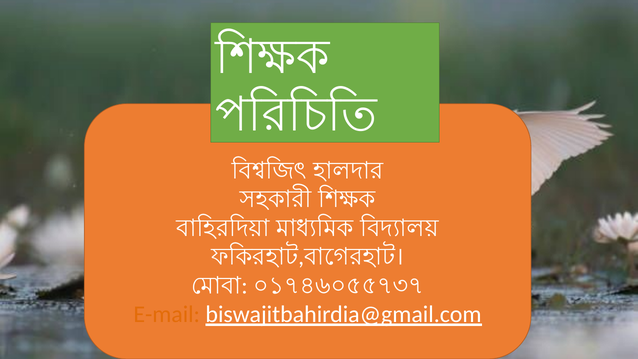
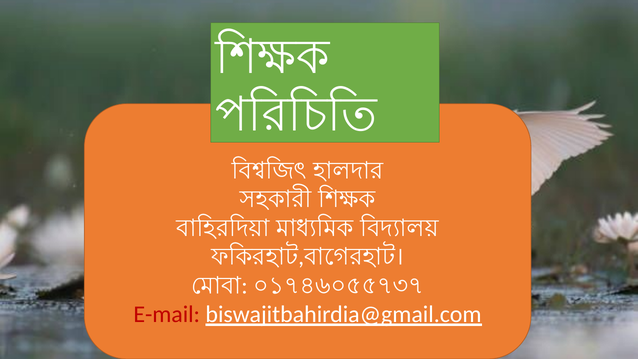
E-mail colour: orange -> red (167, 314)
